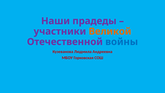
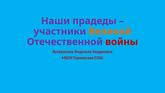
войны colour: blue -> red (122, 42)
